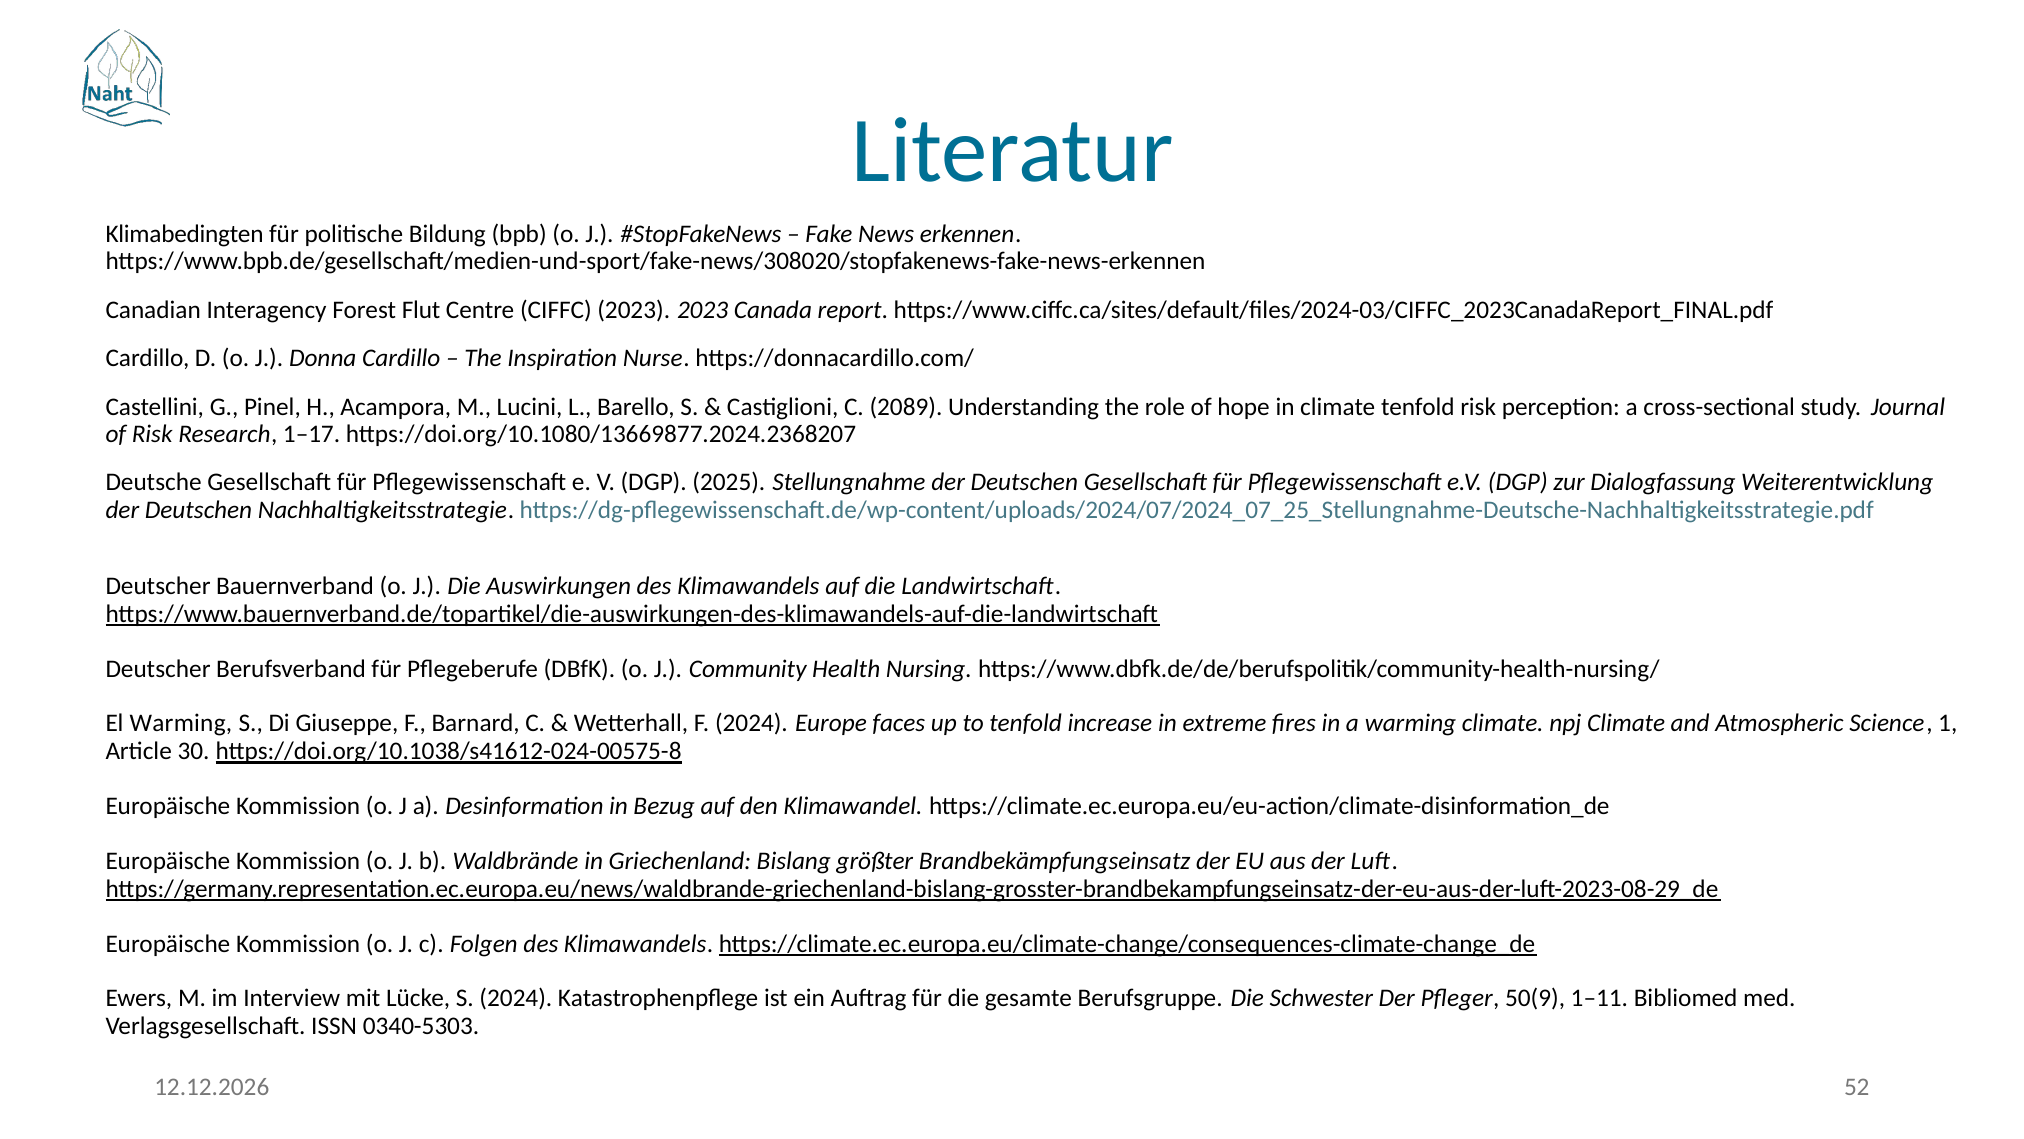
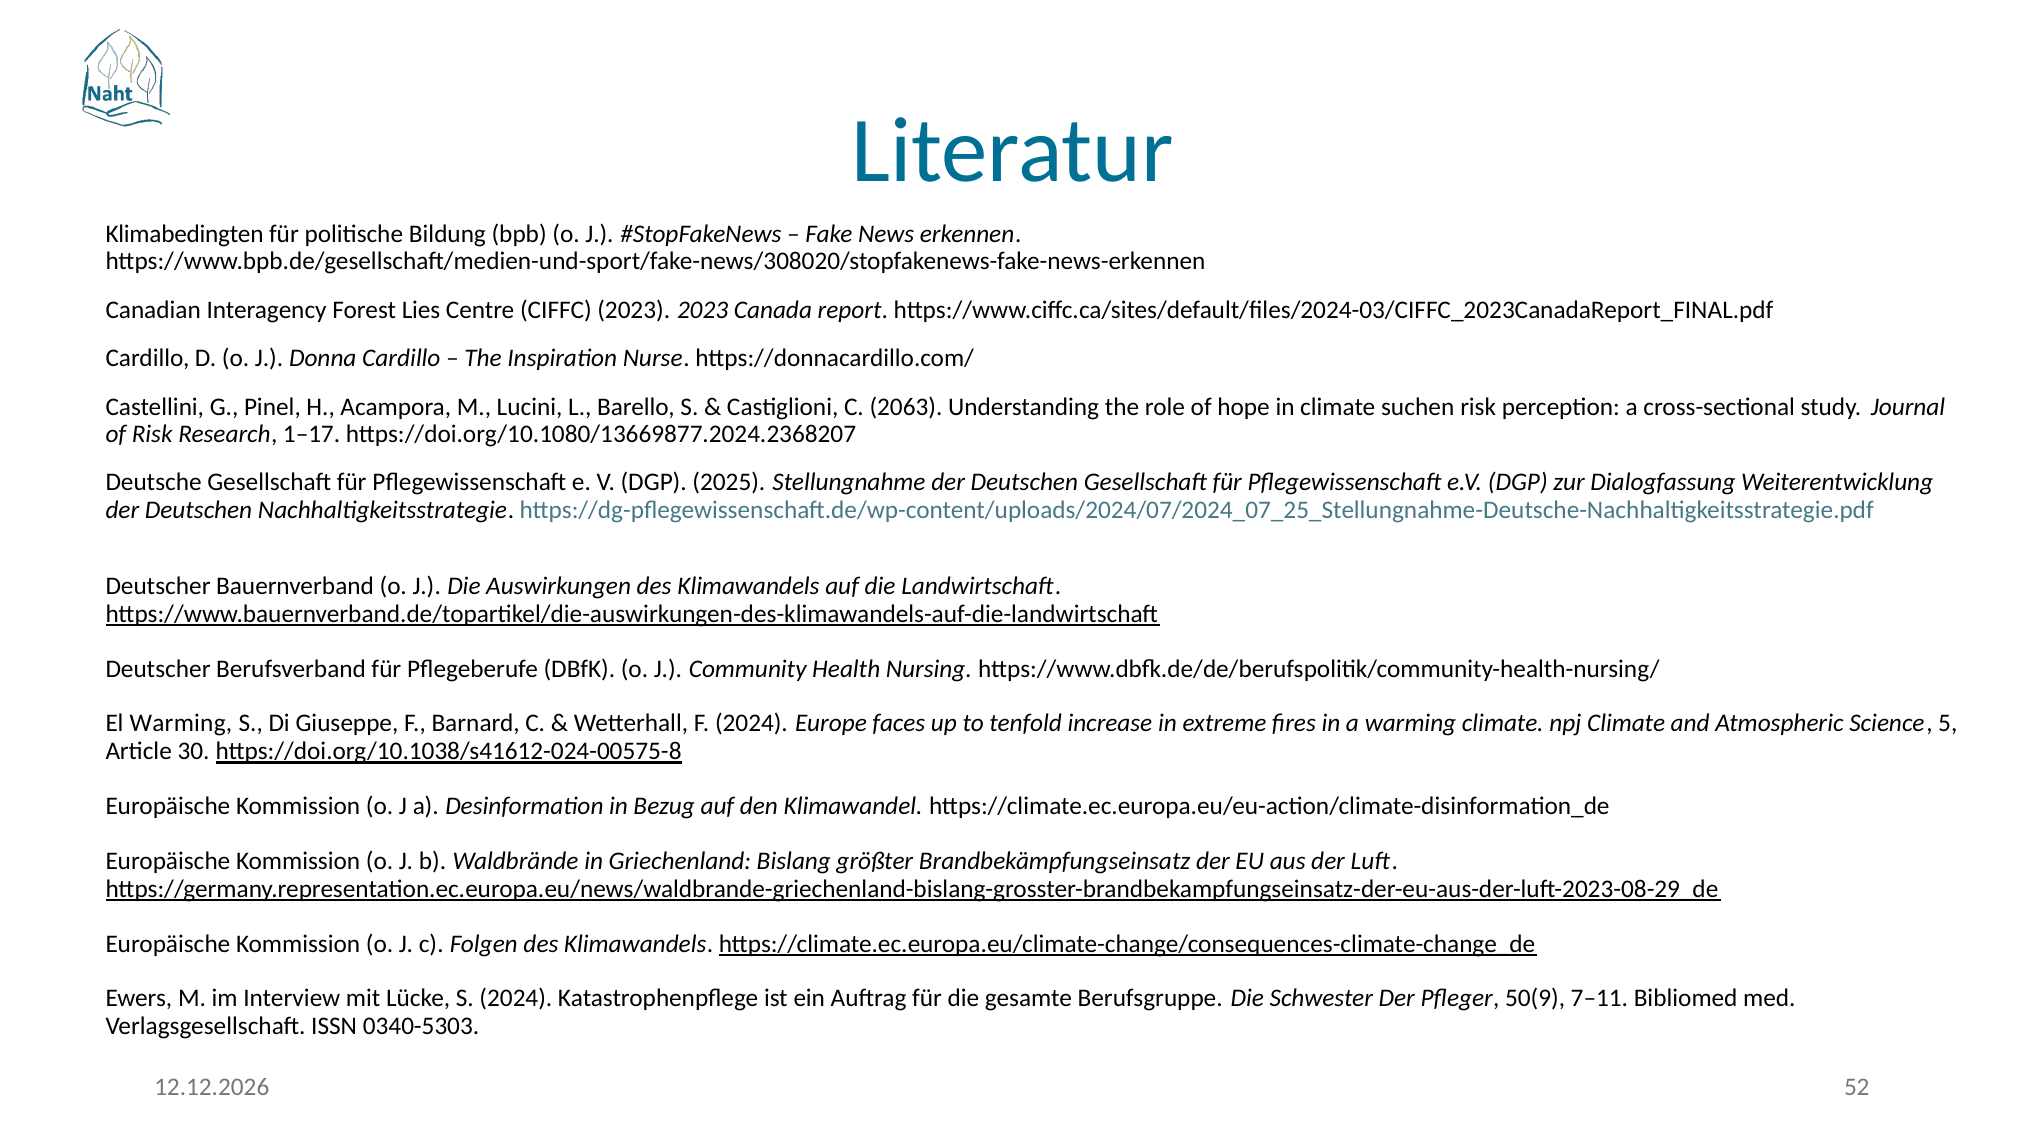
Flut: Flut -> Lies (421, 310)
2089: 2089 -> 2063 (906, 407)
climate tenfold: tenfold -> suchen (1418, 407)
1: 1 -> 5 (1948, 723)
1–11: 1–11 -> 7–11 (1599, 998)
